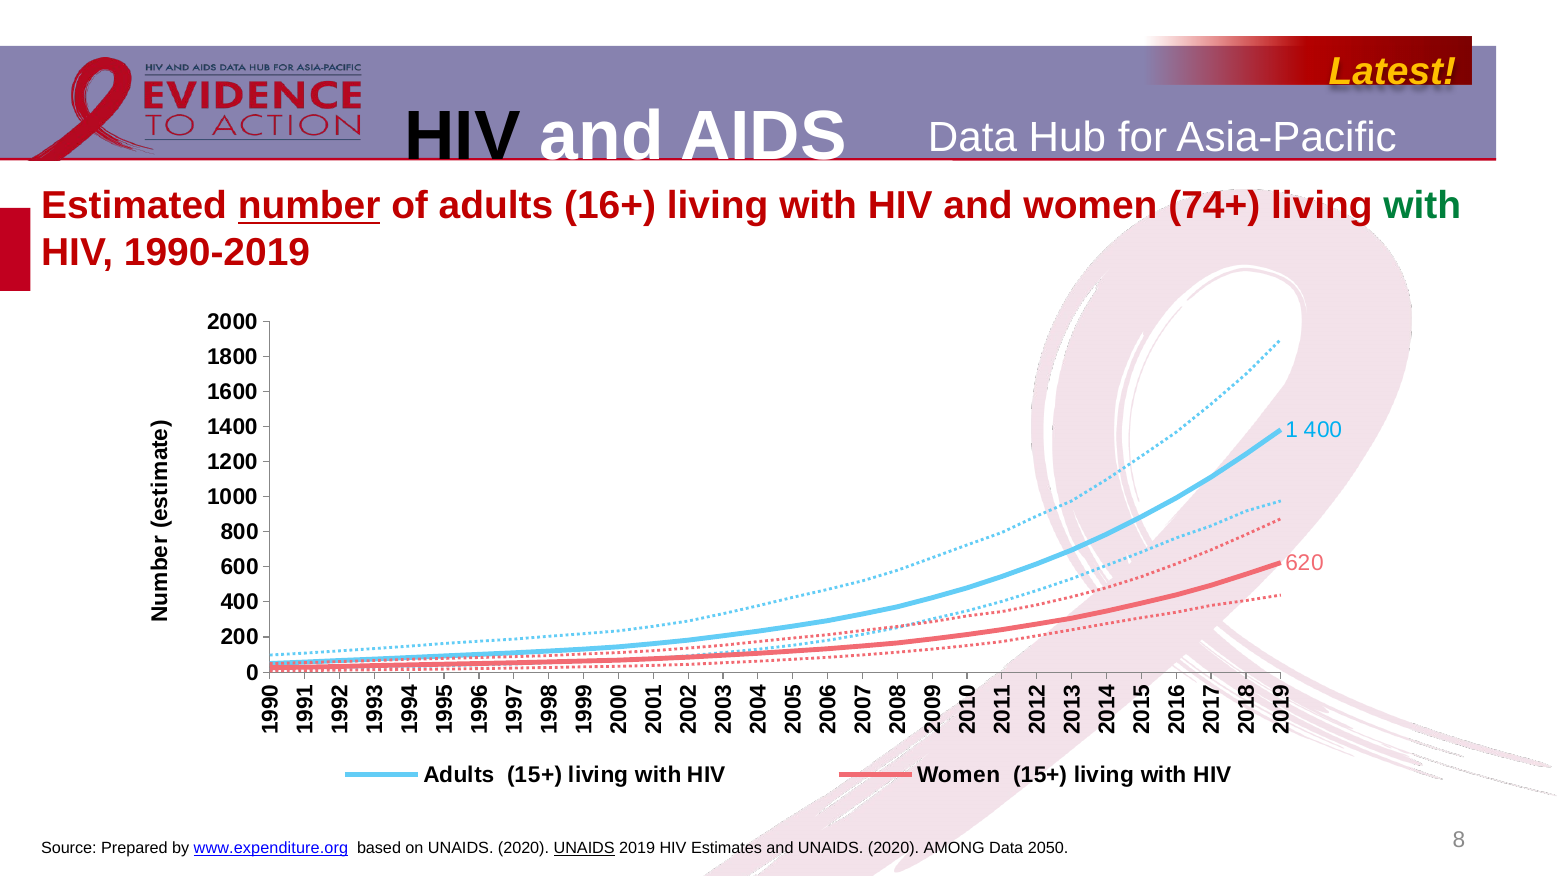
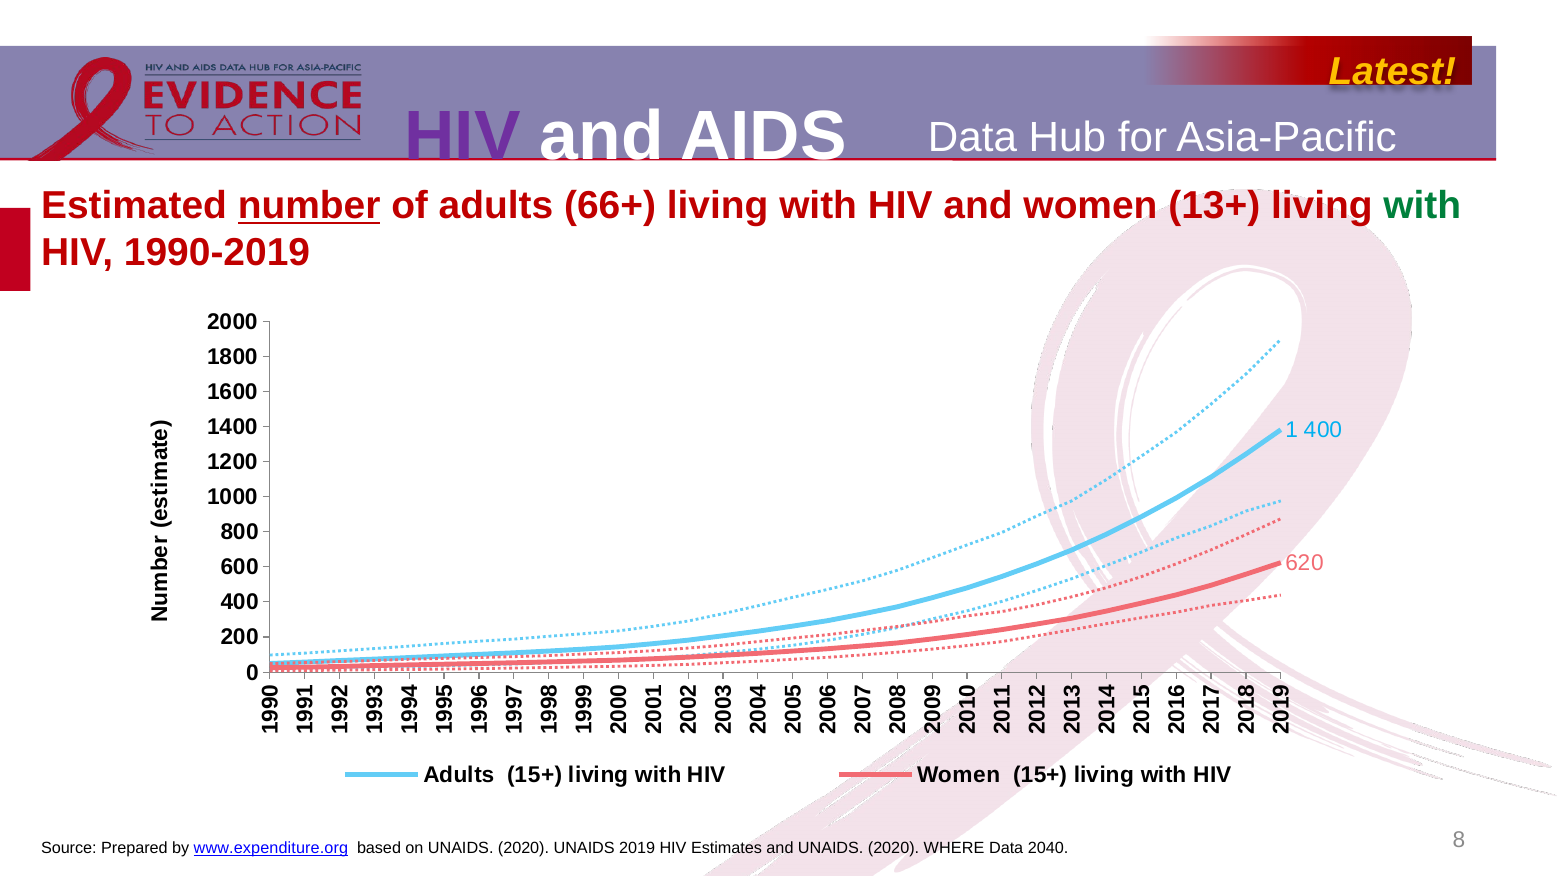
HIV colour: black -> purple (462, 136)
16+: 16+ -> 66+ (610, 206)
74+: 74+ -> 13+ (1214, 206)
UNAIDS underline: present -> none (584, 849)
AMONG: AMONG -> WHERE (954, 849)
2050: 2050 -> 2040 (1048, 849)
